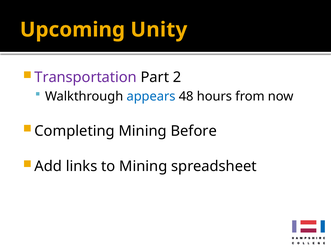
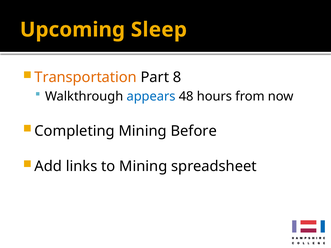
Unity: Unity -> Sleep (159, 30)
Transportation colour: purple -> orange (86, 77)
2: 2 -> 8 (177, 77)
